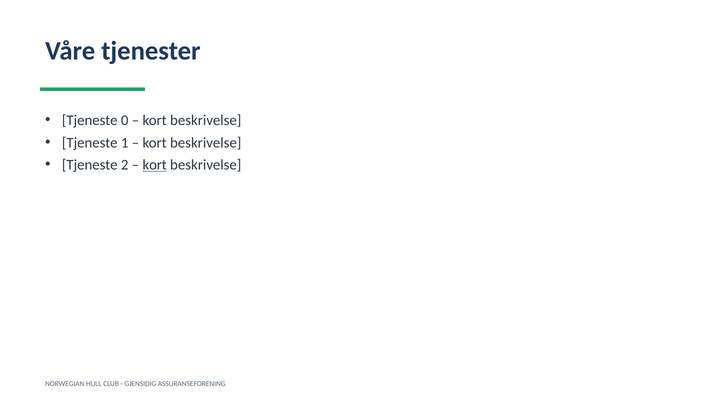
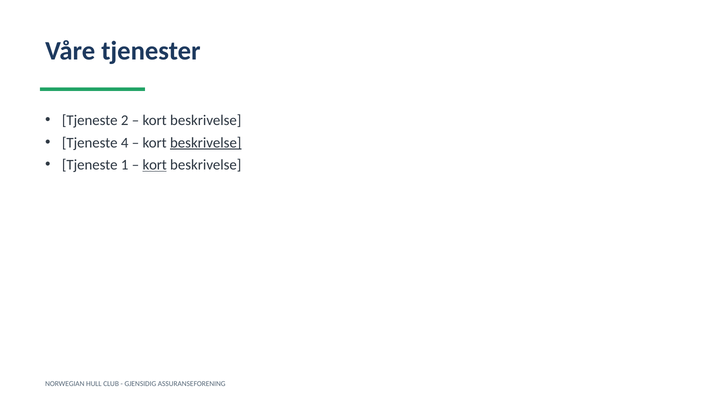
0: 0 -> 2 (125, 120)
1: 1 -> 4 (125, 143)
beskrivelse underline: none -> present (206, 143)
2: 2 -> 1 (125, 165)
